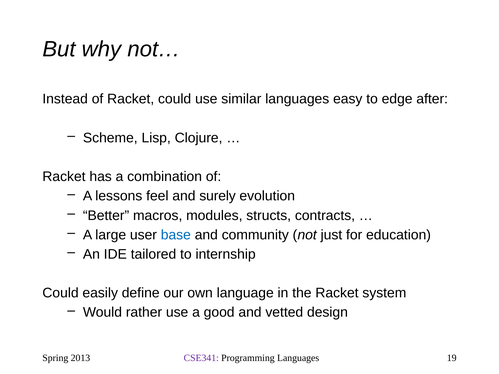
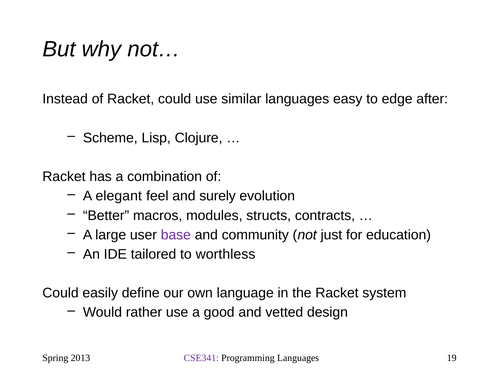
lessons: lessons -> elegant (119, 196)
base colour: blue -> purple (176, 235)
internship: internship -> worthless (226, 254)
